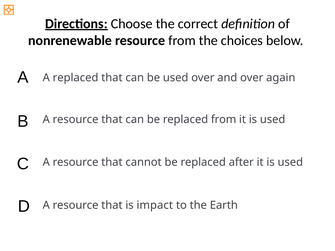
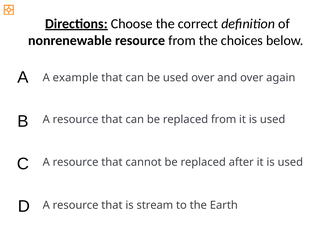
A replaced: replaced -> example (75, 78)
impact: impact -> stream (155, 205)
